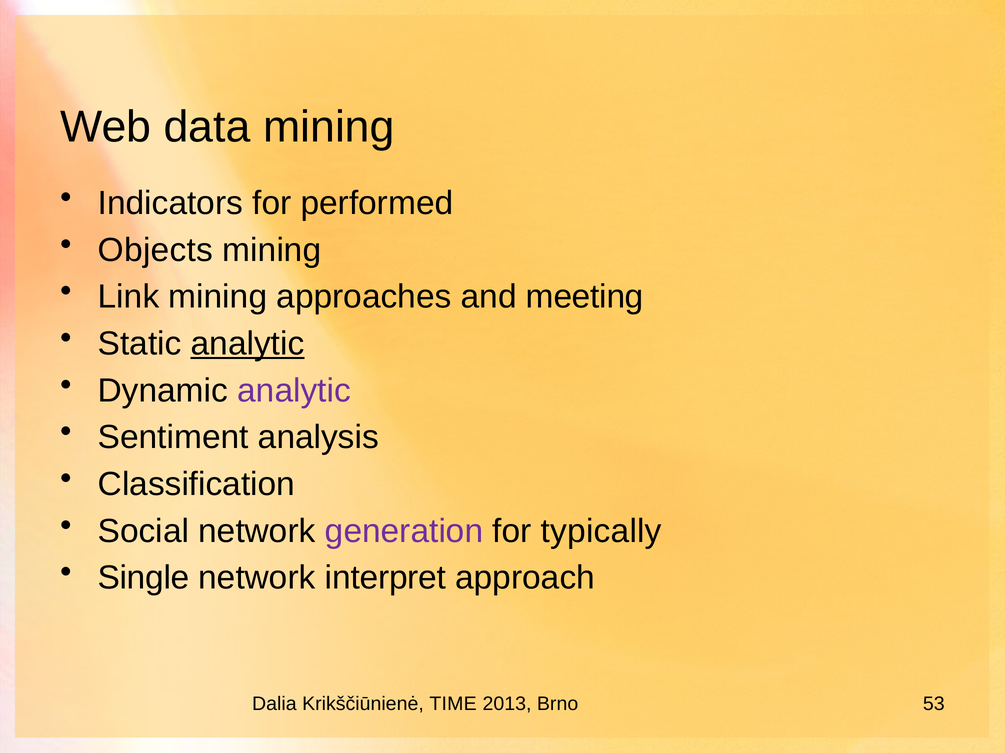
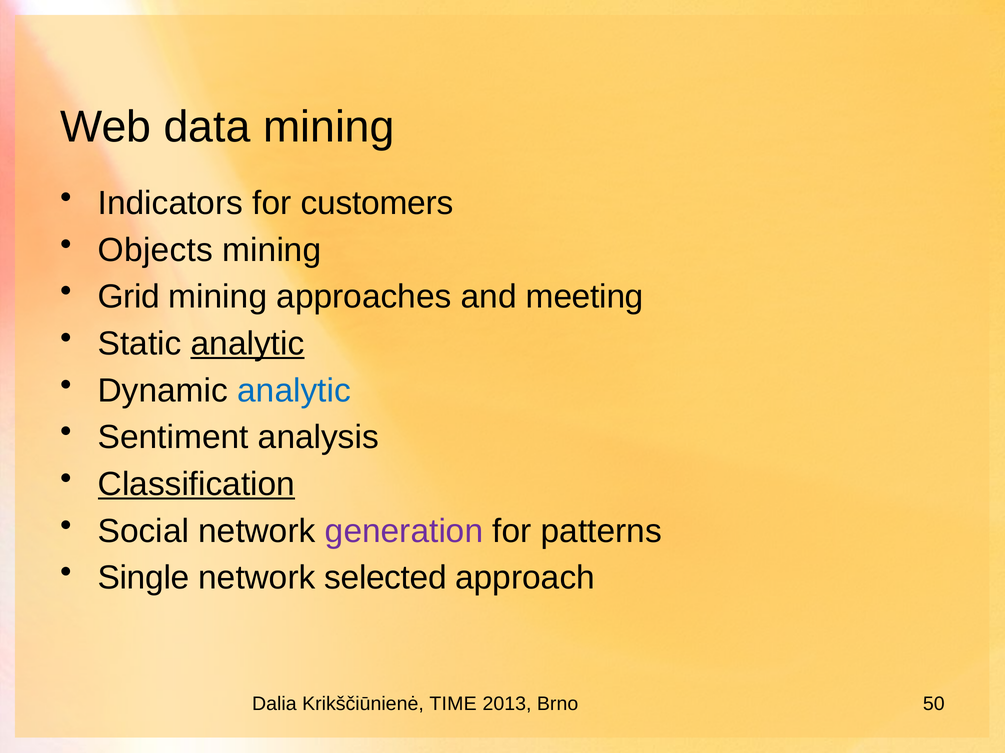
performed: performed -> customers (377, 203)
Link: Link -> Grid (129, 297)
analytic colour: purple -> blue (294, 391)
Classification underline: none -> present (196, 485)
typically: typically -> patterns (601, 532)
interpret: interpret -> selected (386, 578)
53: 53 -> 50 (934, 705)
